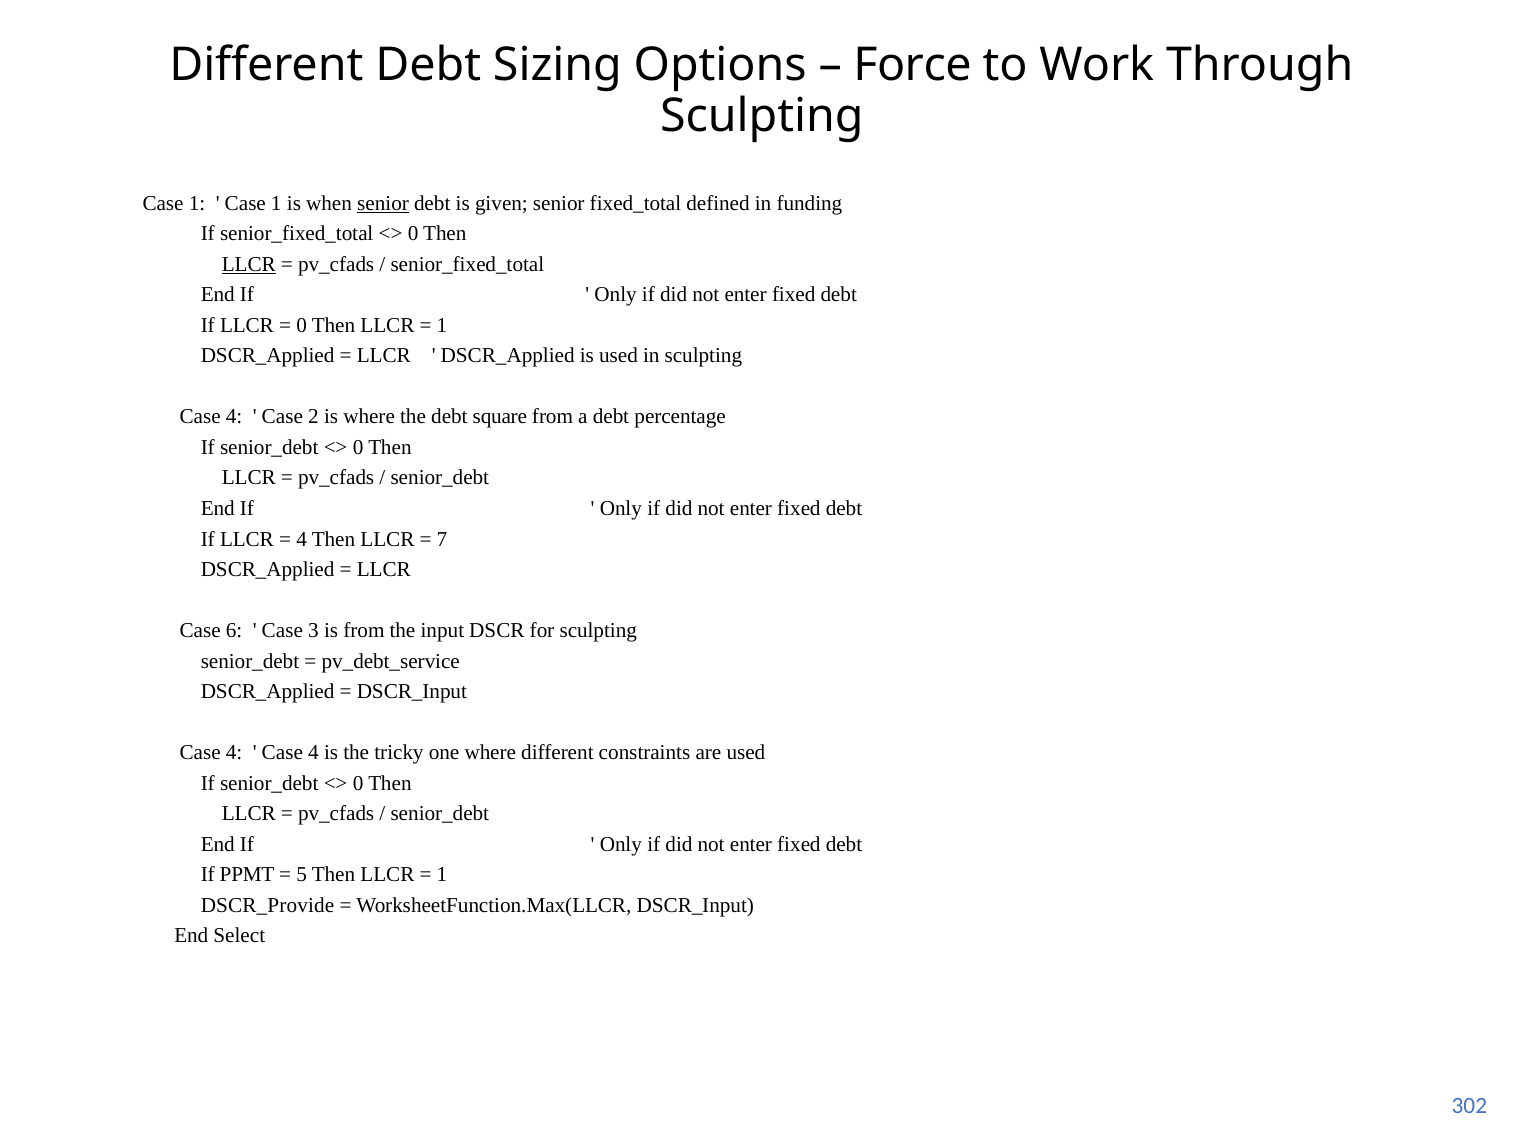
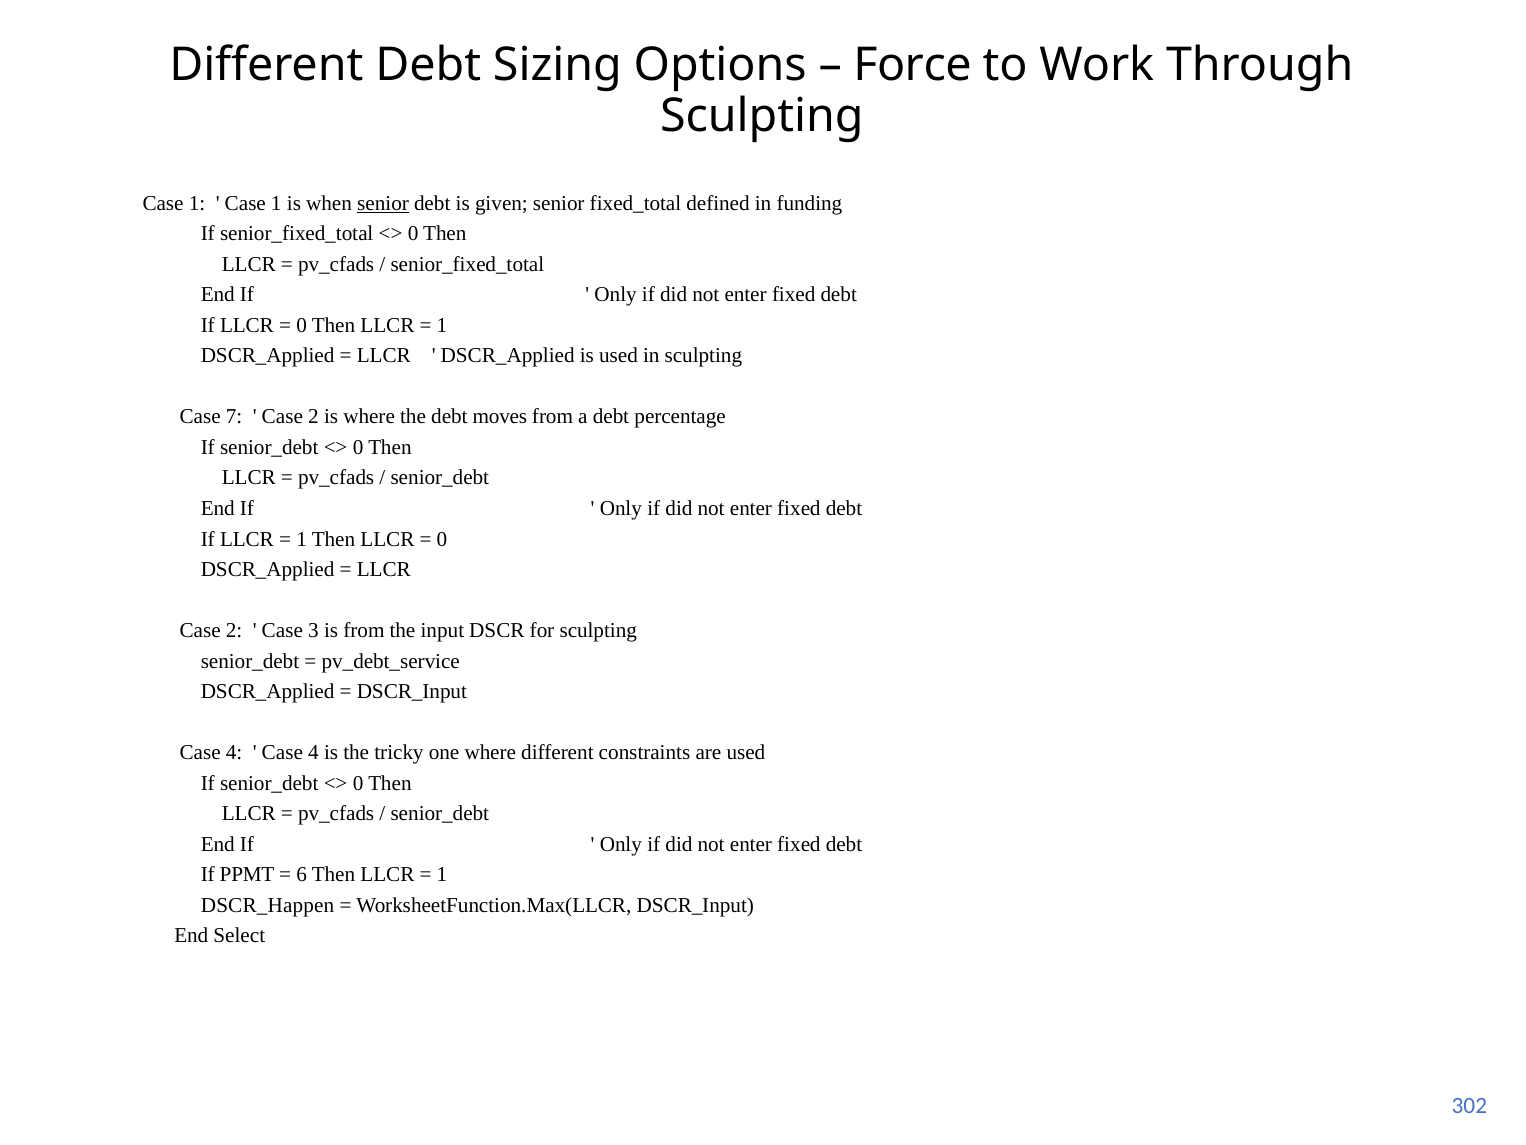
LLCR underline: present -> none (249, 264)
4: 4 -> 7 (234, 417)
square: square -> moves (500, 417)
4: 4 -> 1 (302, 539)
7: 7 -> 0 (442, 539)
6: 6 -> 2 (234, 630)
5: 5 -> 6 (302, 875)
DSCR_Provide: DSCR_Provide -> DSCR_Happen (268, 905)
